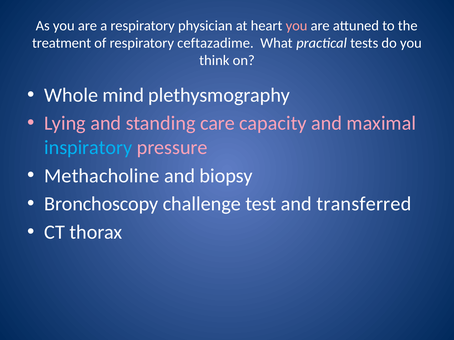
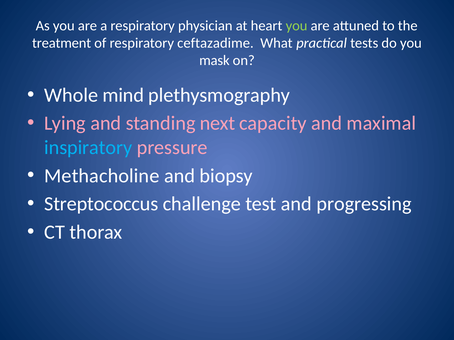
you colour: pink -> light green (297, 26)
think: think -> mask (214, 60)
care: care -> next (217, 123)
Bronchoscopy: Bronchoscopy -> Streptococcus (101, 204)
transferred: transferred -> progressing (364, 204)
